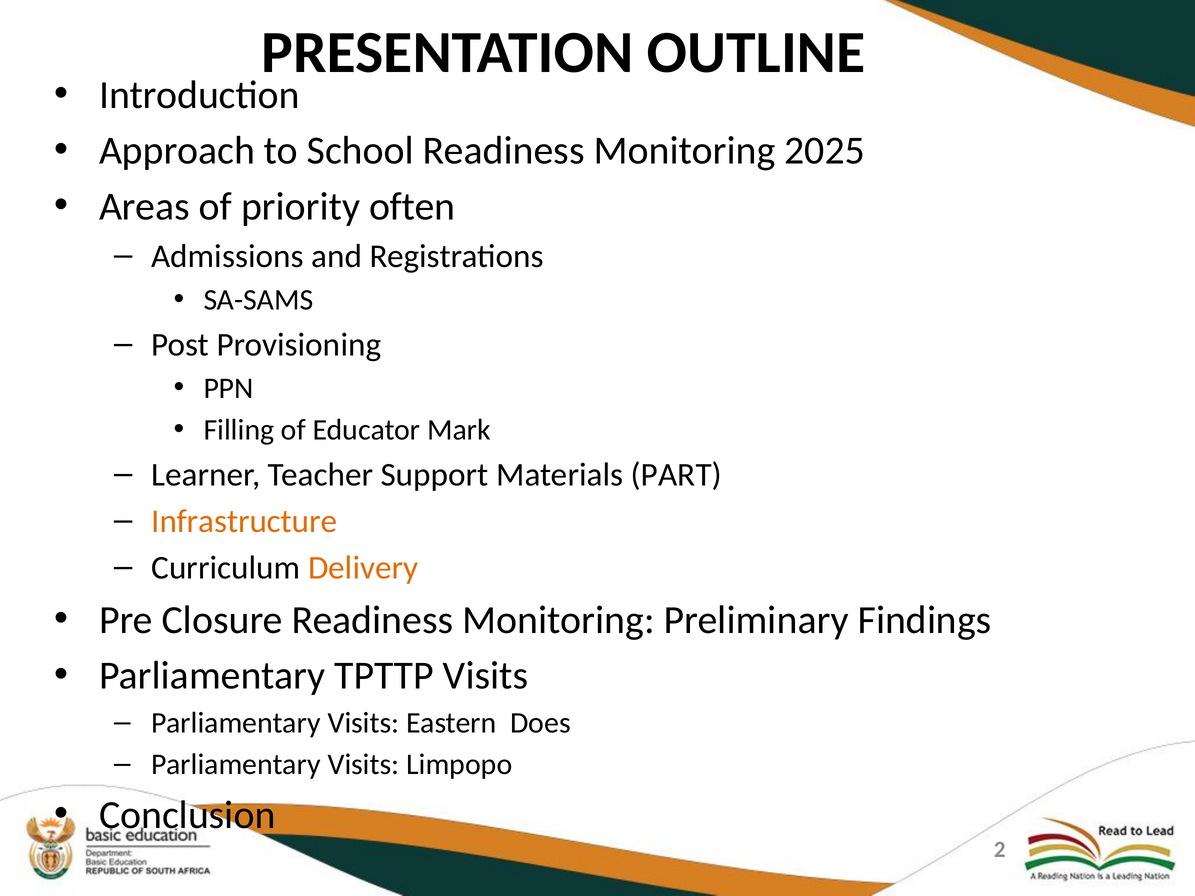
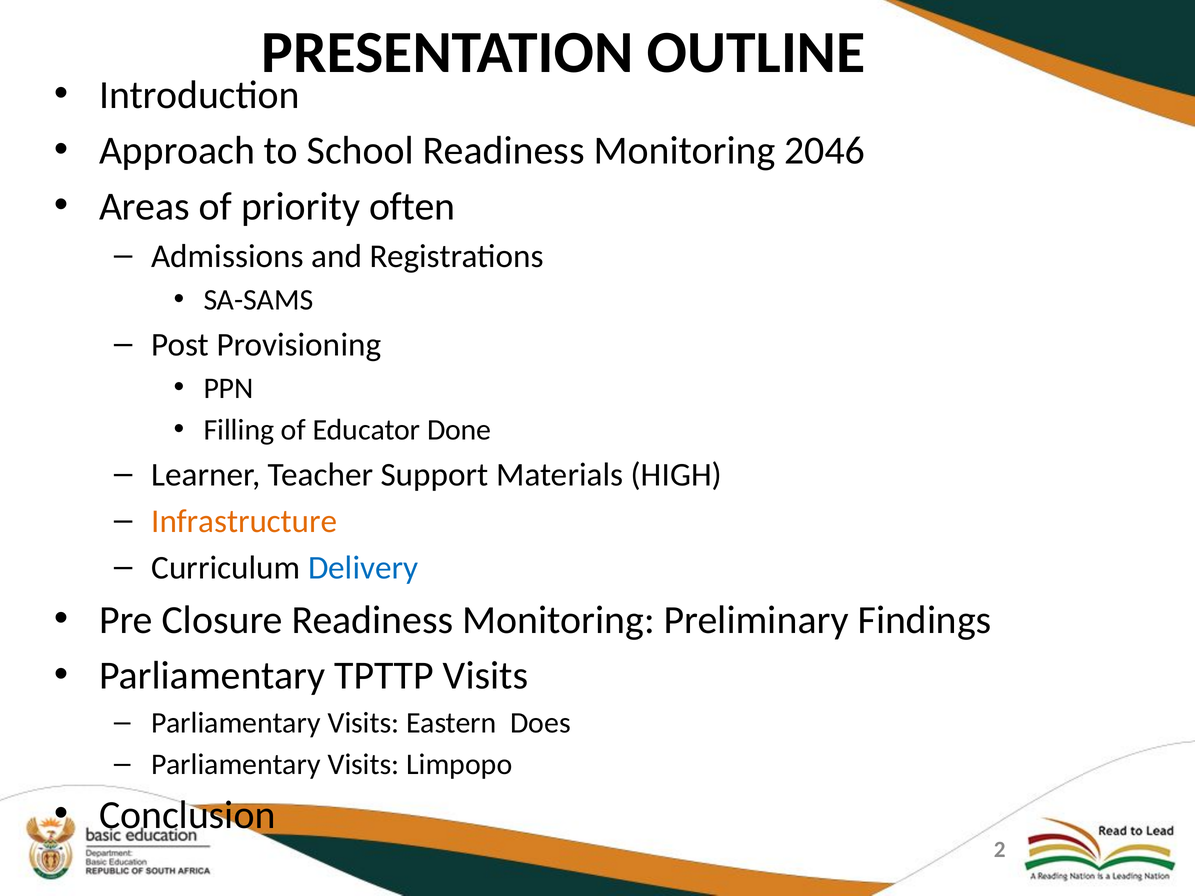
2025: 2025 -> 2046 (825, 151)
Mark: Mark -> Done (459, 430)
PART: PART -> HIGH (676, 475)
Delivery colour: orange -> blue (363, 568)
